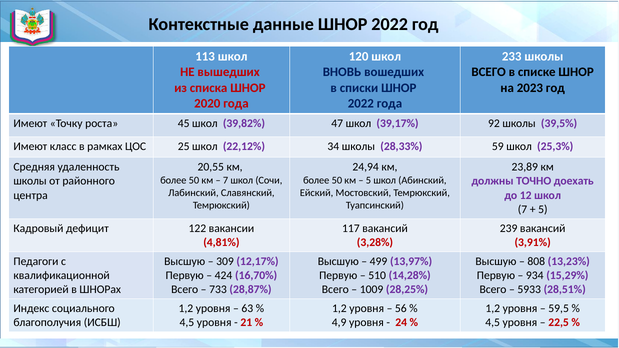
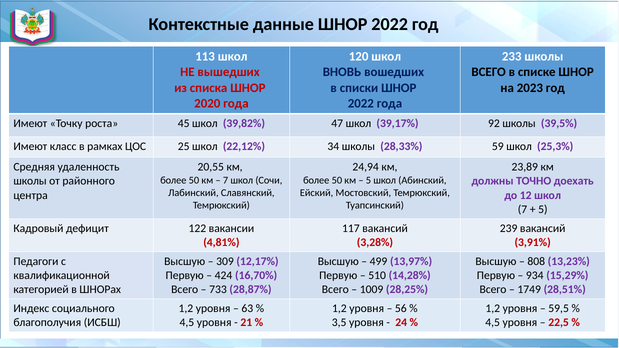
5933: 5933 -> 1749 (529, 290)
4,9: 4,9 -> 3,5 (339, 323)
